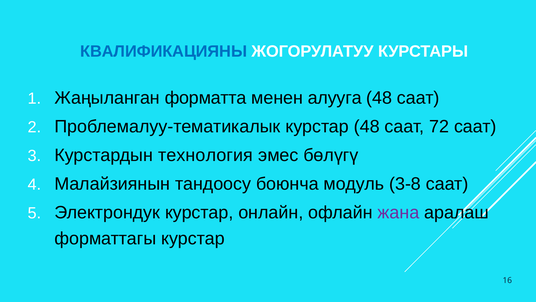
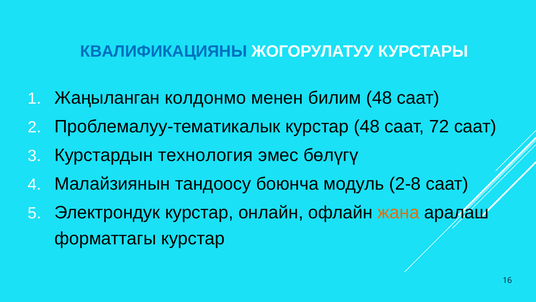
форматта: форматта -> колдонмо (205, 98)
алууга: алууга -> билим (335, 98)
3-8: 3-8 -> 2-8 (405, 184)
жана colour: purple -> orange (399, 212)
